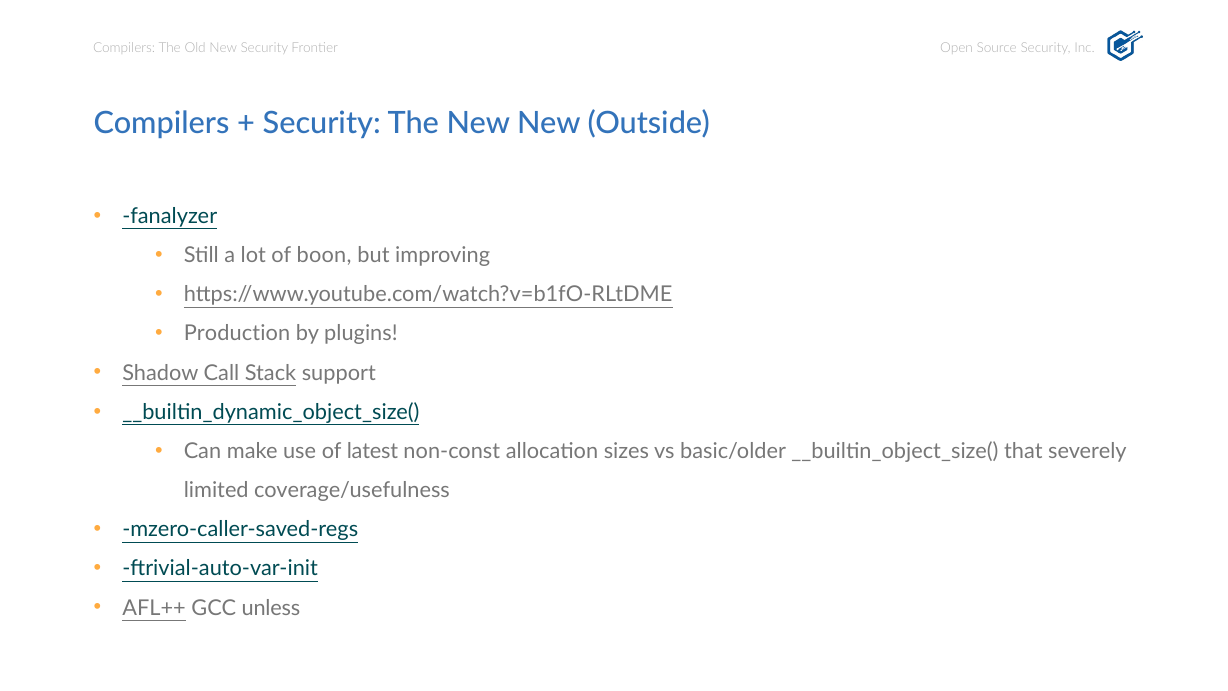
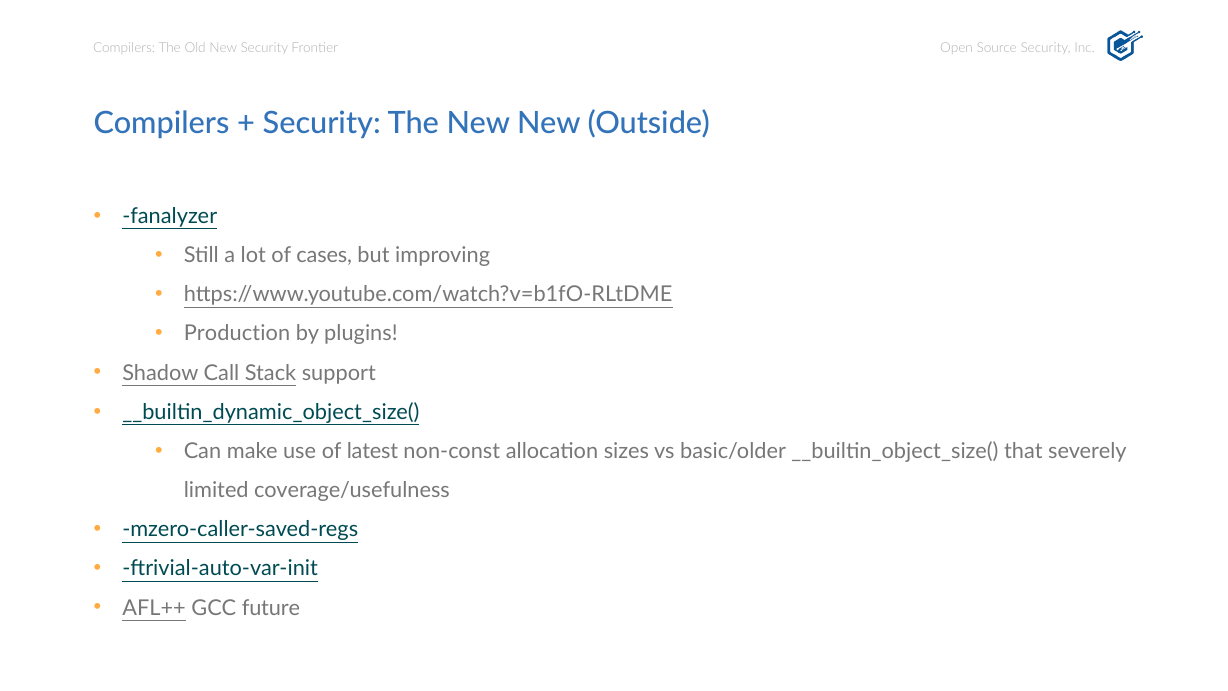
boon: boon -> cases (324, 255)
unless: unless -> future (271, 608)
